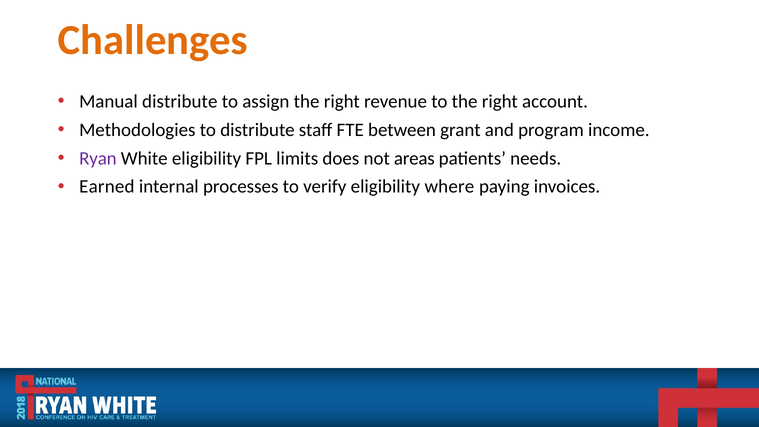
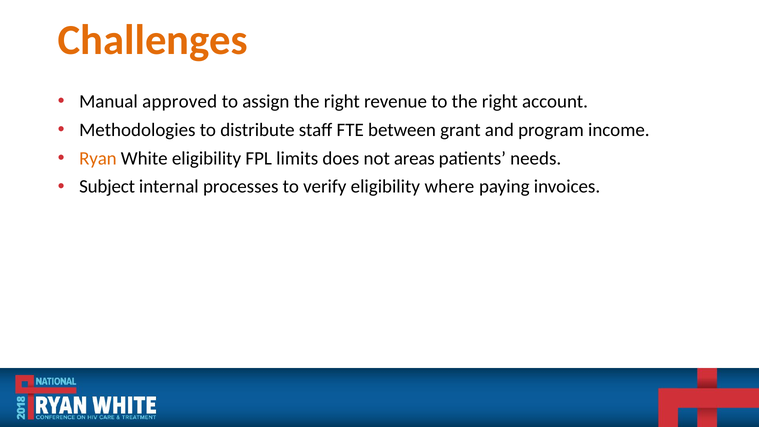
Manual distribute: distribute -> approved (180, 101)
Ryan colour: purple -> orange (98, 158)
Earned: Earned -> Subject (107, 187)
